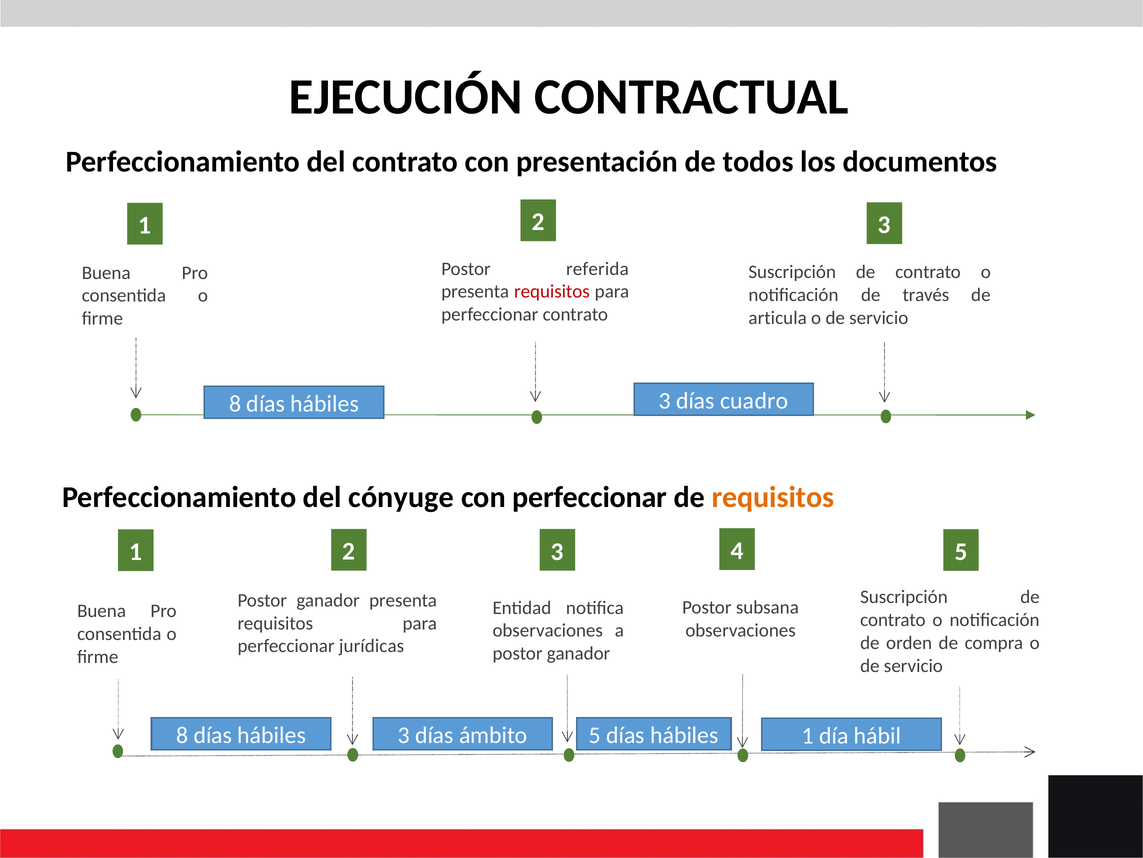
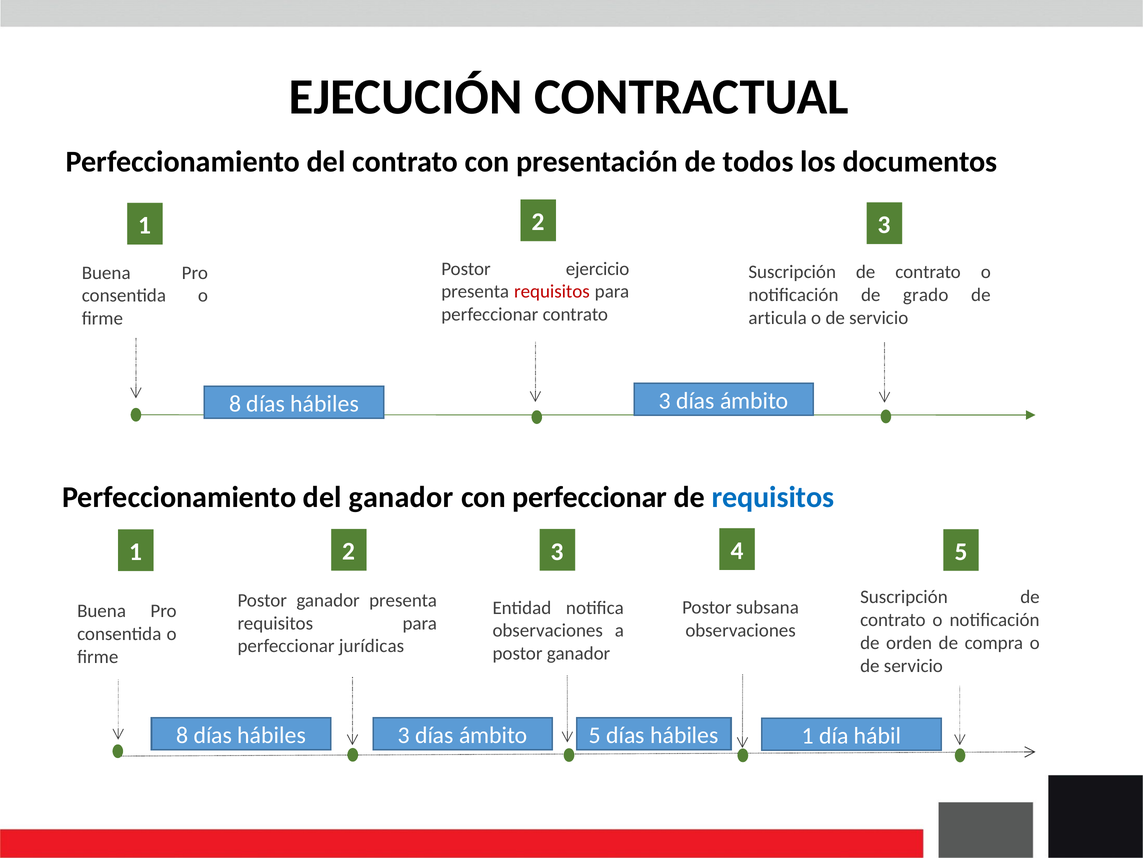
referida: referida -> ejercicio (598, 268)
través: través -> grado (926, 295)
cuadro: cuadro -> ámbito (754, 401)
del cónyuge: cónyuge -> ganador (401, 497)
requisitos colour: orange -> blue (773, 497)
